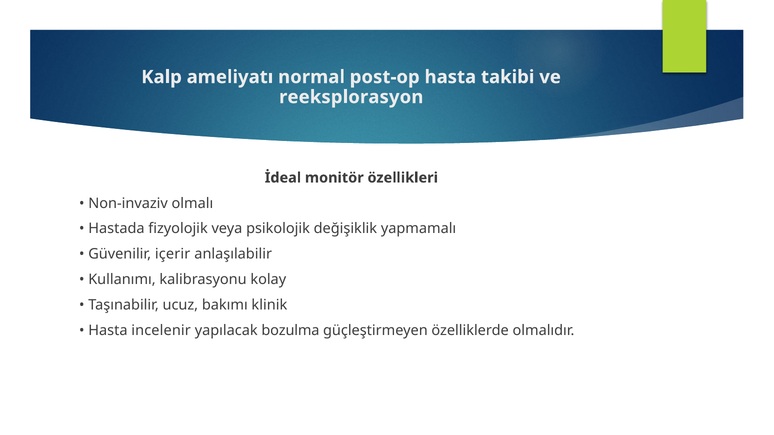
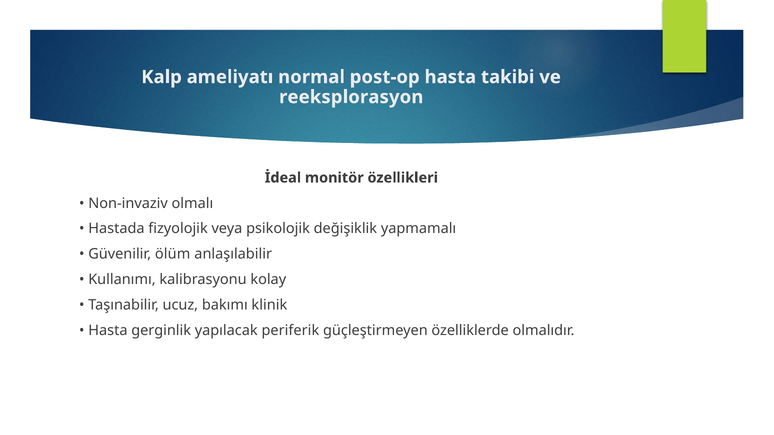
içerir: içerir -> ölüm (173, 254)
incelenir: incelenir -> gerginlik (161, 331)
bozulma: bozulma -> periferik (290, 331)
